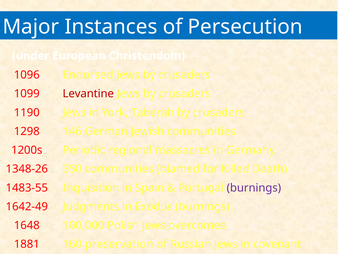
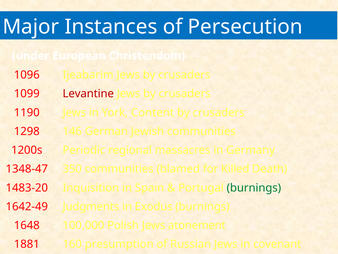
Endorsed: Endorsed -> Ijeabarim (88, 75)
Taberah: Taberah -> Content (153, 112)
1348-26: 1348-26 -> 1348-47 (27, 169)
1483-55: 1483-55 -> 1483-20 (27, 187)
burnings colour: purple -> green (254, 187)
overcomes: overcomes -> atonement (197, 225)
preservation: preservation -> presumption (119, 244)
